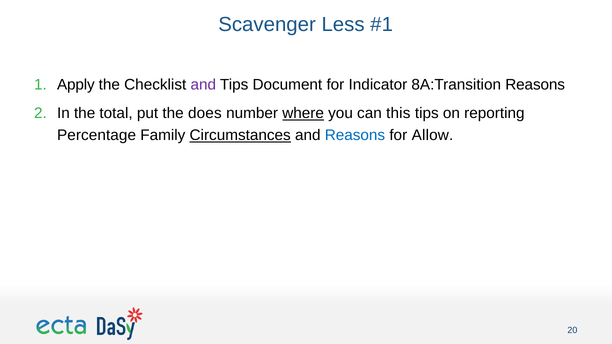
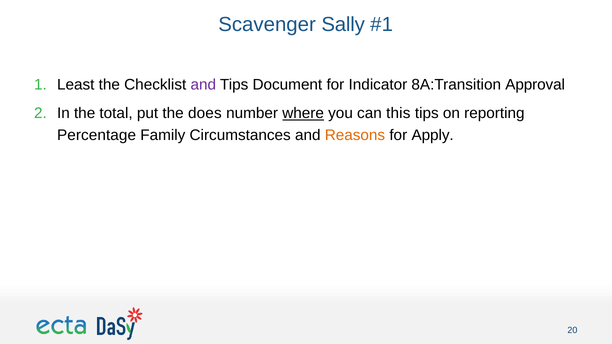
Less: Less -> Sally (343, 25)
Apply: Apply -> Least (76, 85)
8A:Transition Reasons: Reasons -> Approval (535, 85)
Circumstances underline: present -> none (240, 135)
Reasons colour: blue -> orange (355, 135)
Allow: Allow -> Apply (433, 135)
